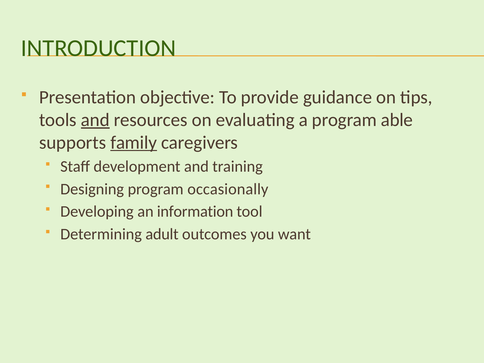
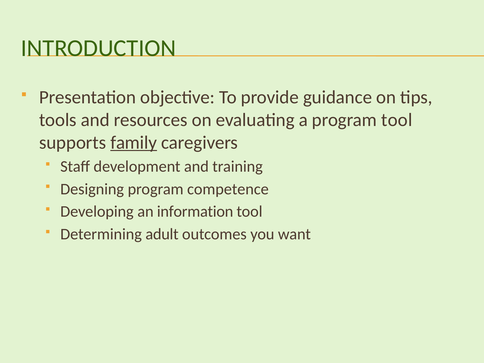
and underline: present -> none (95, 120)
program able: able -> tool (397, 120)
occasionally: occasionally -> competence (228, 189)
